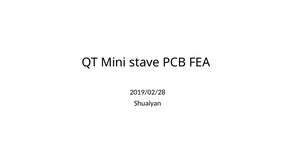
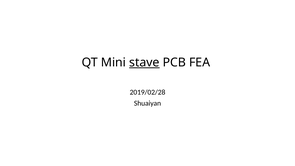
stave underline: none -> present (144, 62)
